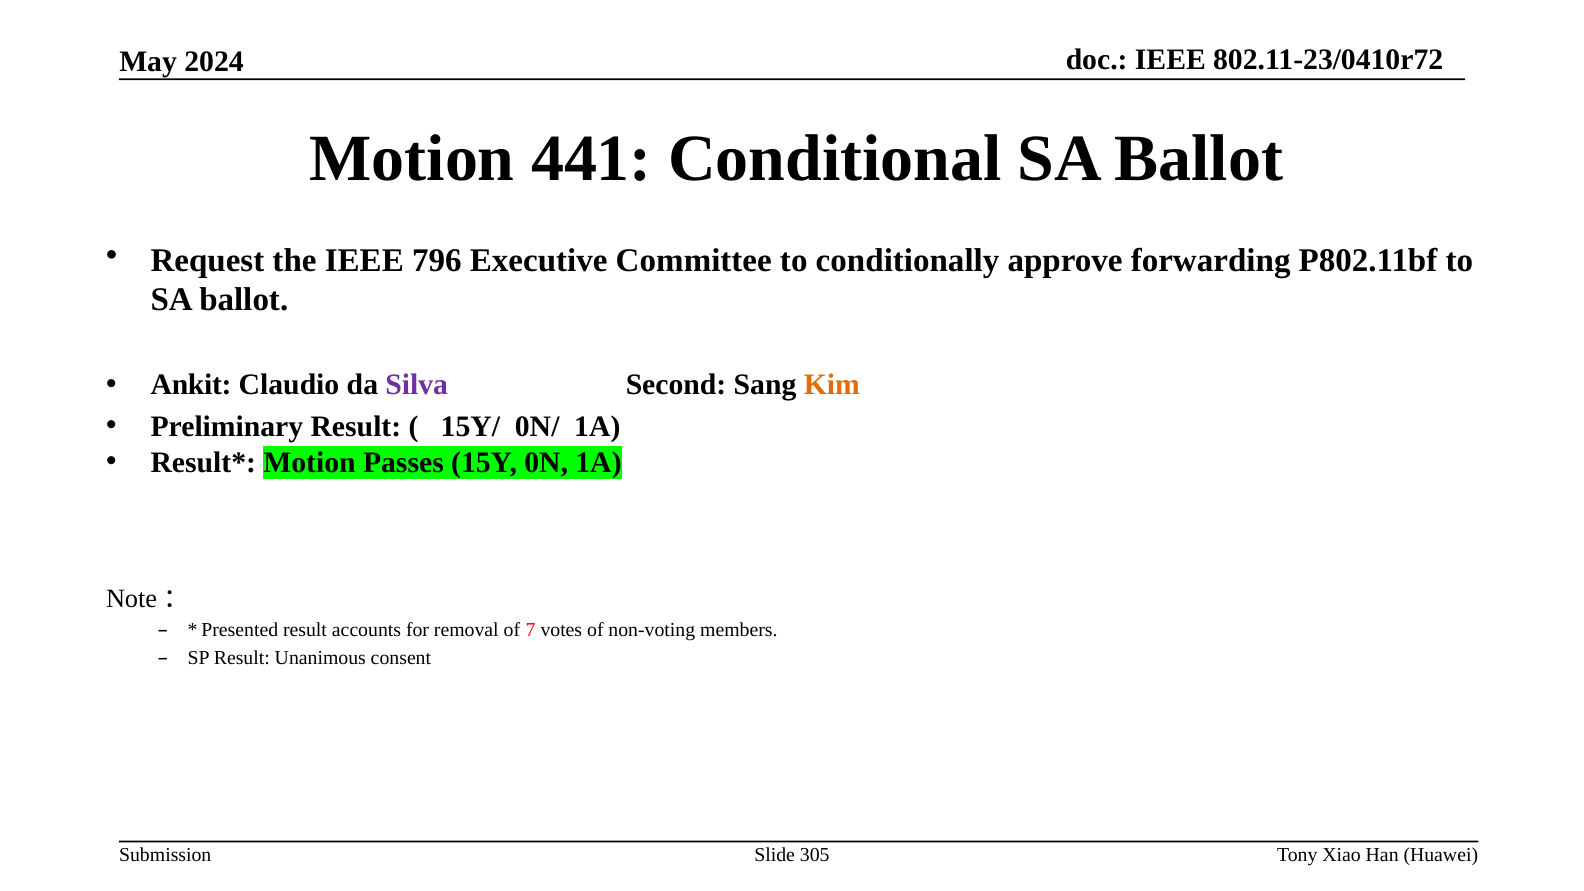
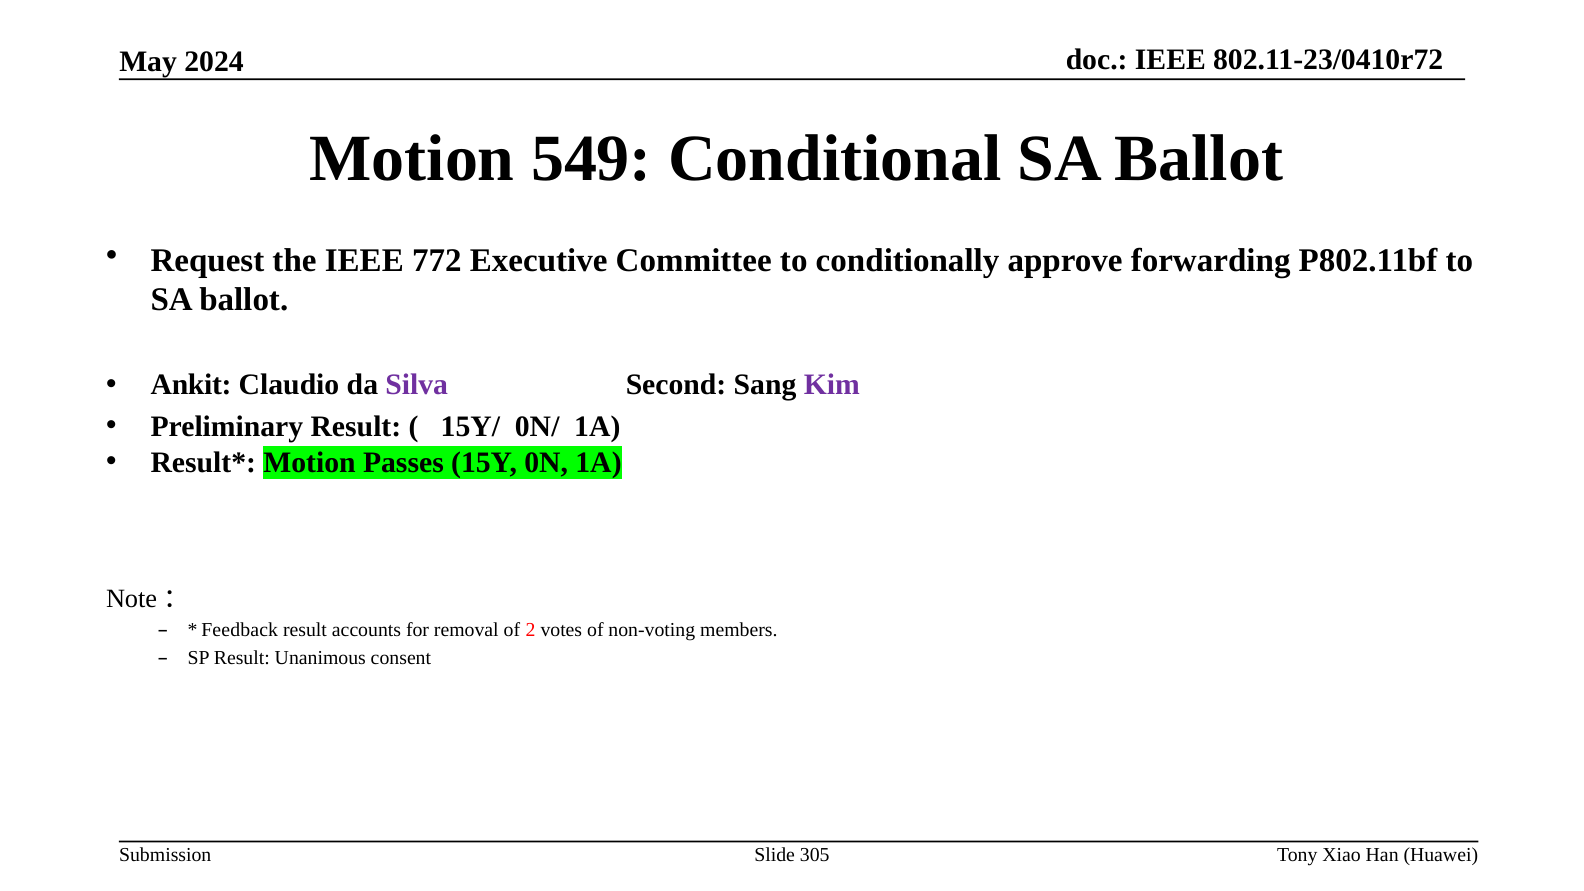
441: 441 -> 549 (591, 159)
796: 796 -> 772 (437, 260)
Kim colour: orange -> purple (832, 385)
Presented: Presented -> Feedback (240, 630)
7: 7 -> 2 (531, 630)
